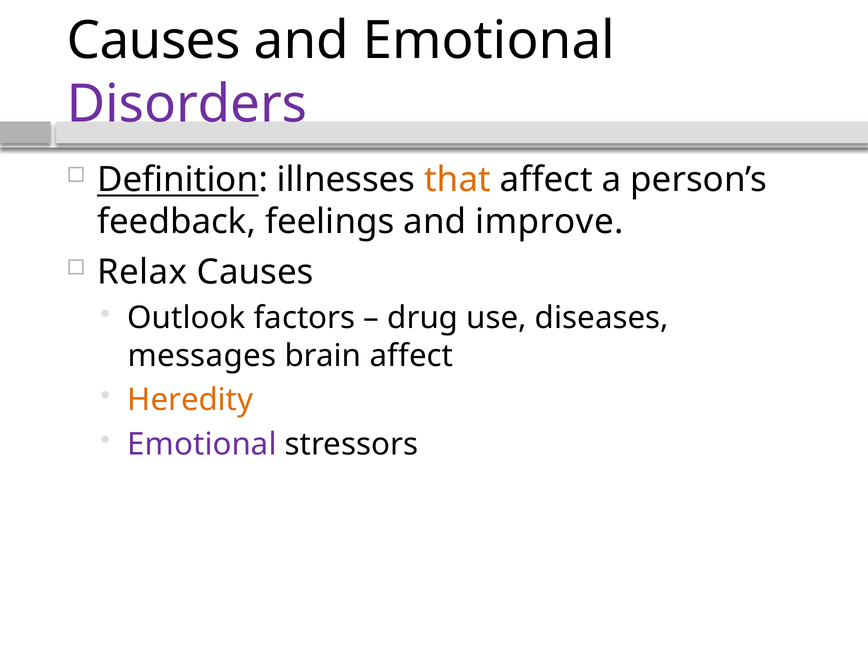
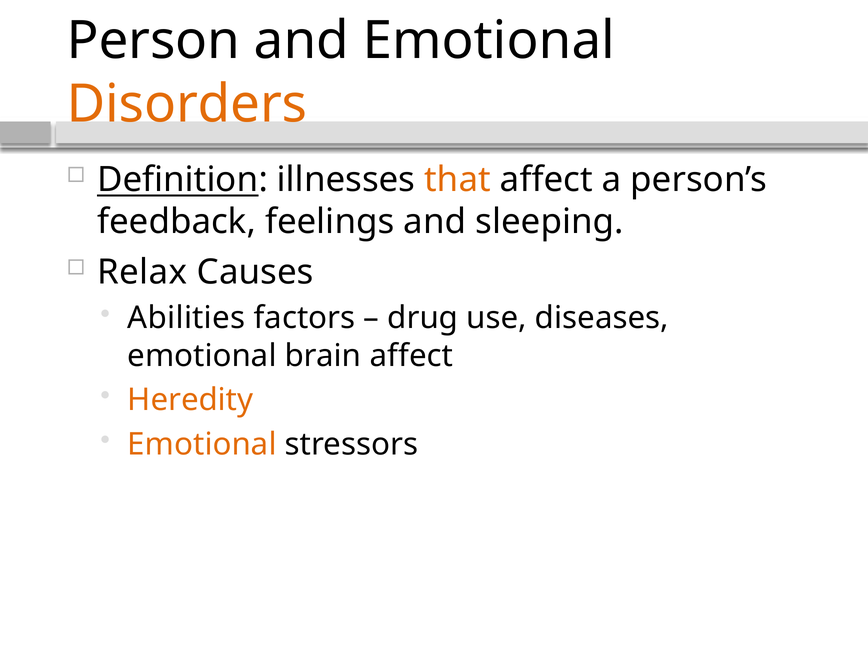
Causes: Causes -> Person (153, 41)
Disorders colour: purple -> orange (187, 104)
improve: improve -> sleeping (550, 222)
Outlook: Outlook -> Abilities (186, 318)
messages: messages -> emotional (202, 356)
Emotional colour: purple -> orange (202, 444)
